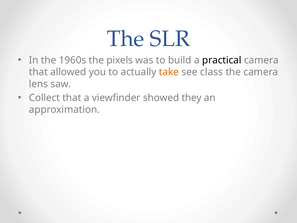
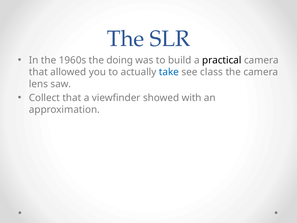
pixels: pixels -> doing (120, 60)
take colour: orange -> blue (169, 72)
they: they -> with (192, 98)
